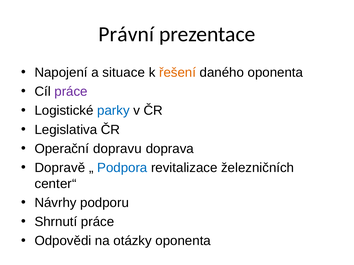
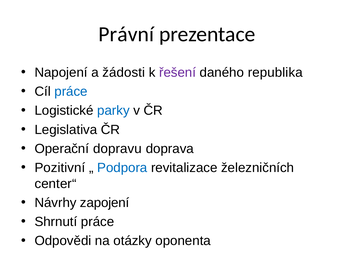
situace: situace -> žádosti (124, 73)
řešení colour: orange -> purple (178, 73)
daného oponenta: oponenta -> republika (275, 73)
práce colour: purple -> blue (71, 92)
Dopravě: Dopravě -> Pozitivní (60, 168)
podporu: podporu -> zapojení (105, 203)
